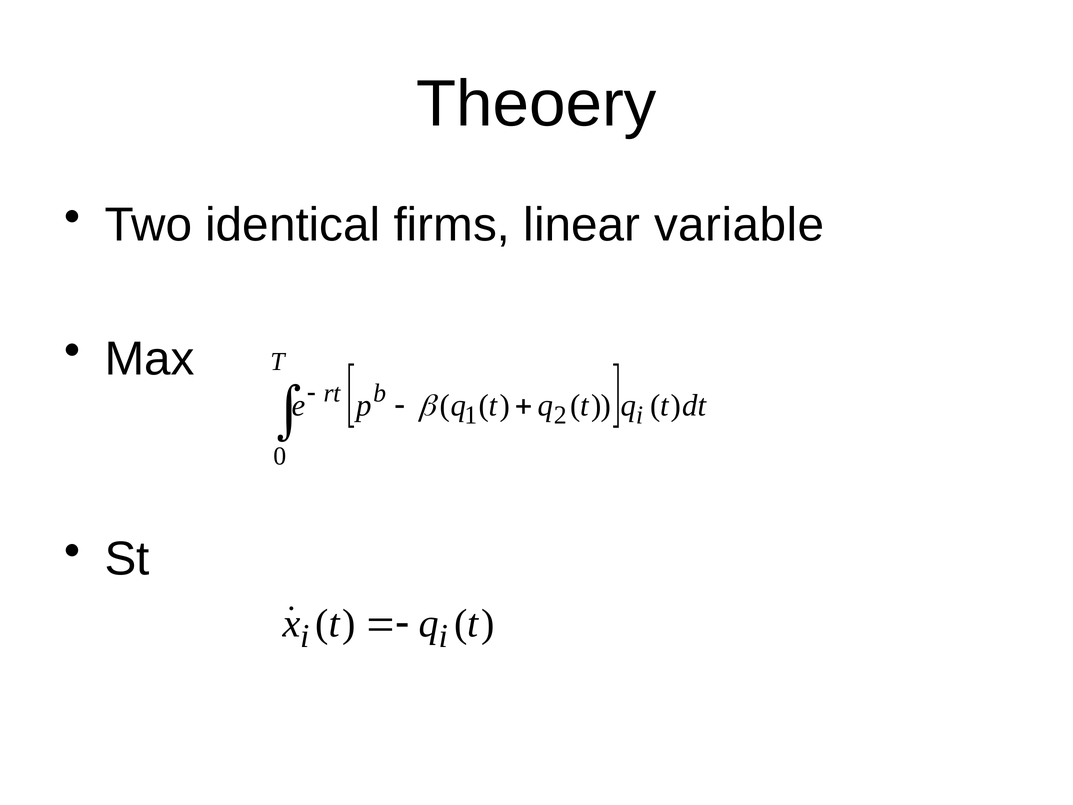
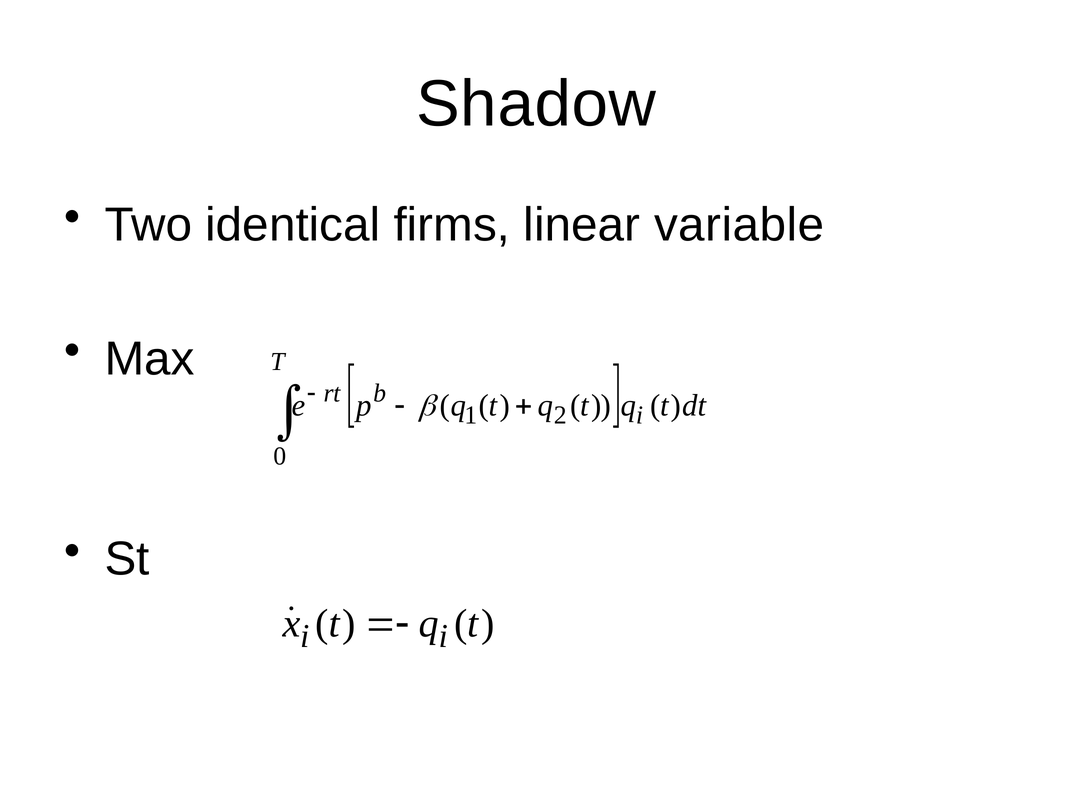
Theoery: Theoery -> Shadow (536, 104)
